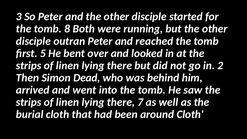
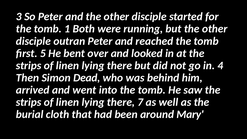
8: 8 -> 1 (67, 29)
2: 2 -> 4 (220, 66)
around Cloth: Cloth -> Mary (190, 114)
